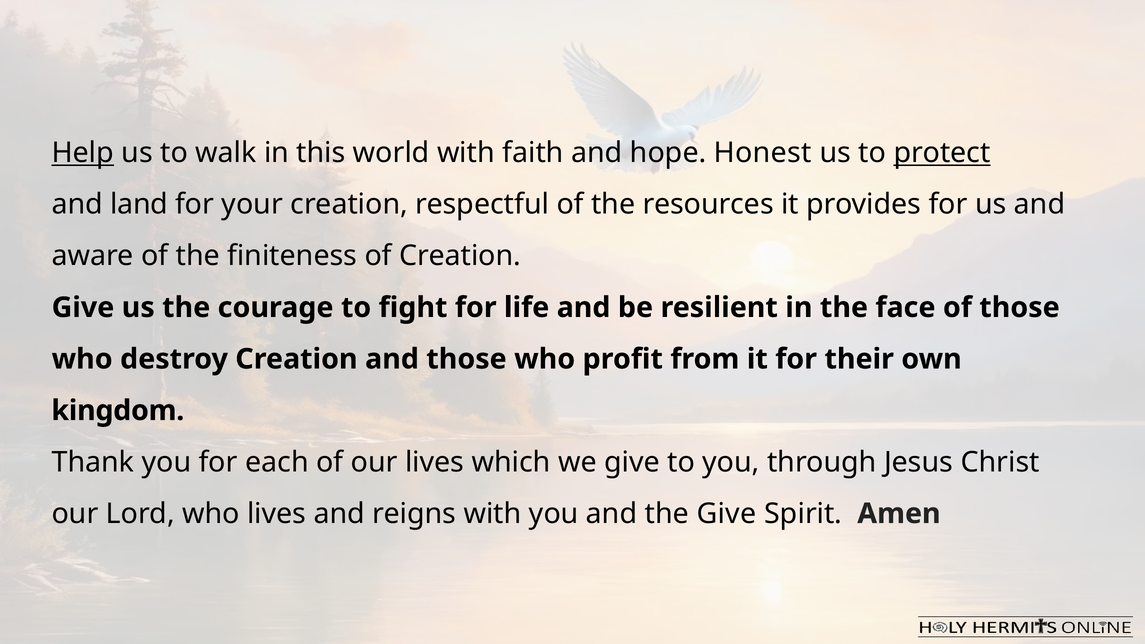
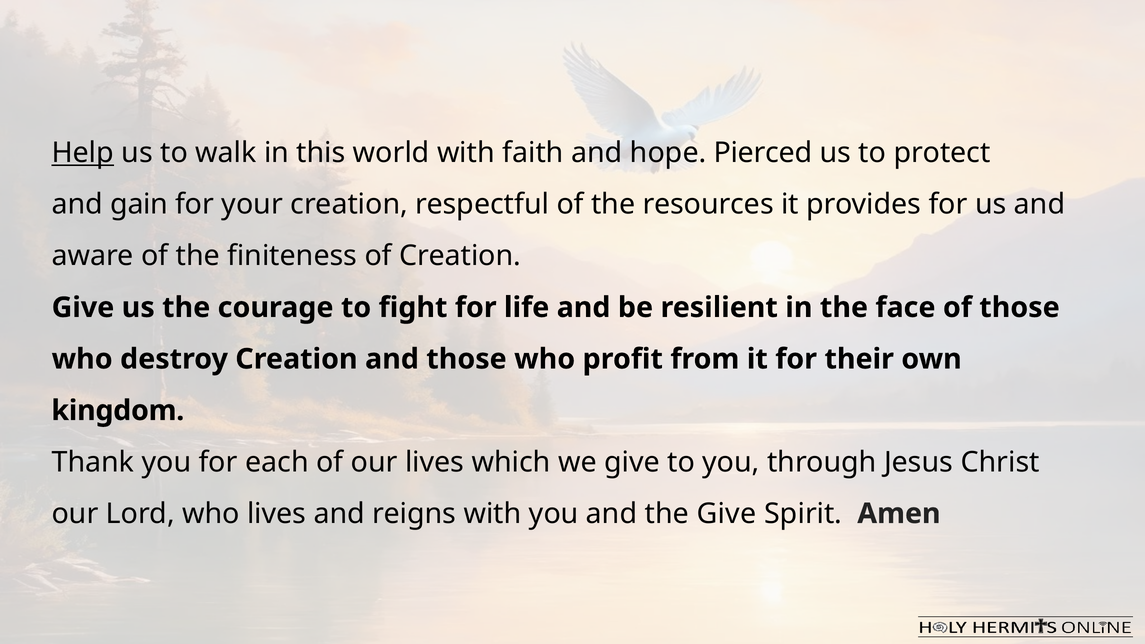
Honest: Honest -> Pierced (763, 153)
protect underline: present -> none (942, 153)
land: land -> gain (139, 205)
